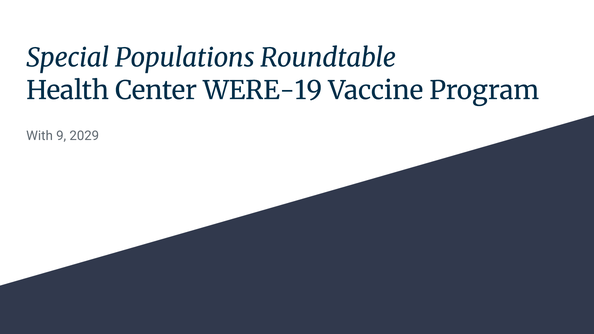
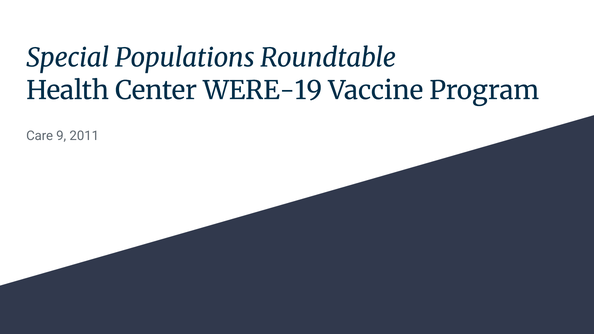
With: With -> Care (40, 136)
2029: 2029 -> 2011 (84, 136)
